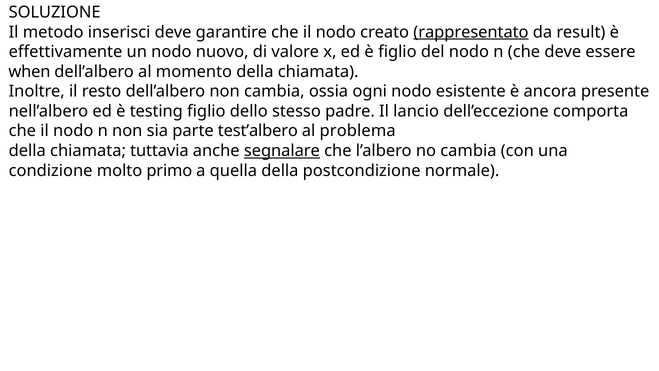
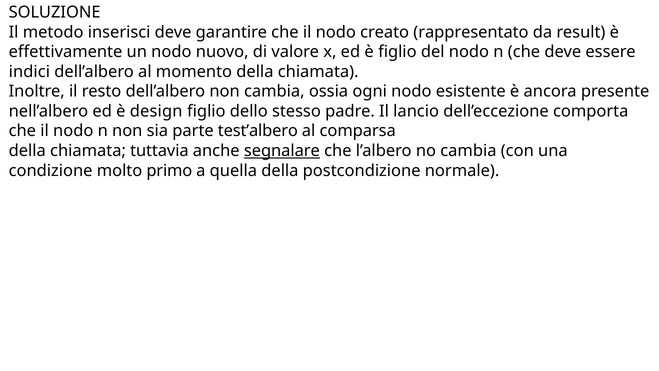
rappresentato underline: present -> none (471, 32)
when: when -> indici (29, 72)
testing: testing -> design (156, 111)
problema: problema -> comparsa (358, 131)
